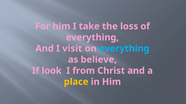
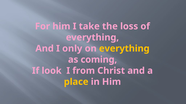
visit: visit -> only (72, 49)
everything colour: light blue -> yellow (124, 49)
believe: believe -> coming (99, 60)
